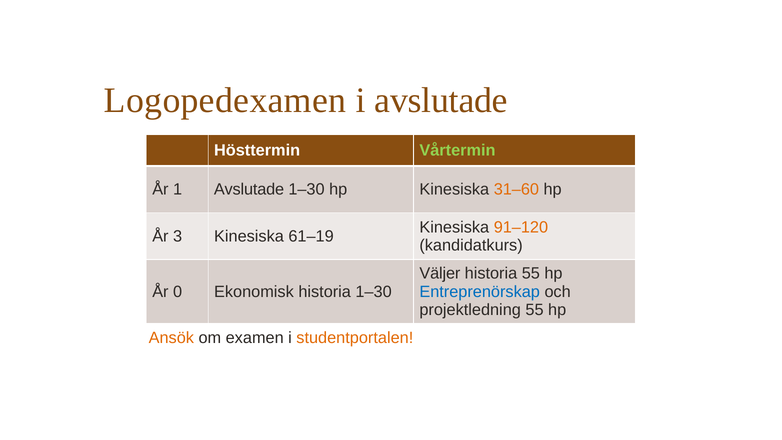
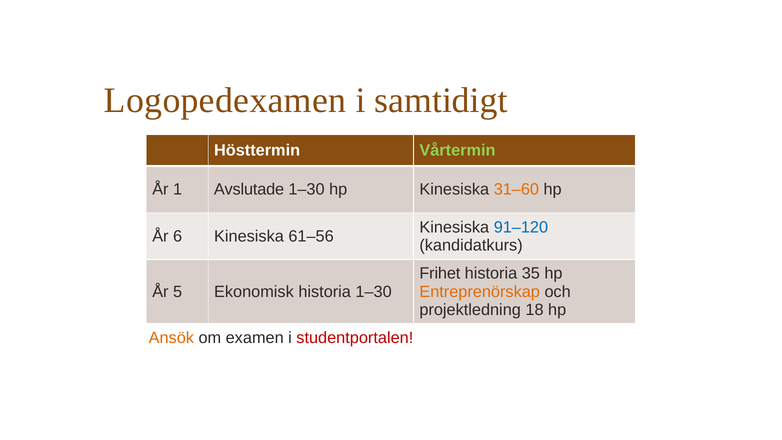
i avslutade: avslutade -> samtidigt (441, 100)
91–120 colour: orange -> blue (521, 227)
3: 3 -> 6 (178, 236)
61–19: 61–19 -> 61–56 (311, 236)
Väljer: Väljer -> Frihet (440, 273)
historia 55: 55 -> 35 (531, 273)
0: 0 -> 5 (178, 292)
Entreprenörskap colour: blue -> orange (480, 292)
projektledning 55: 55 -> 18 (535, 310)
studentportalen colour: orange -> red (355, 338)
